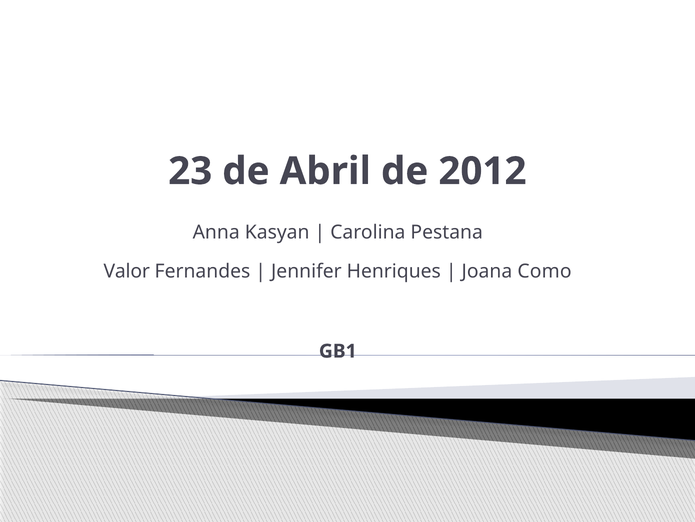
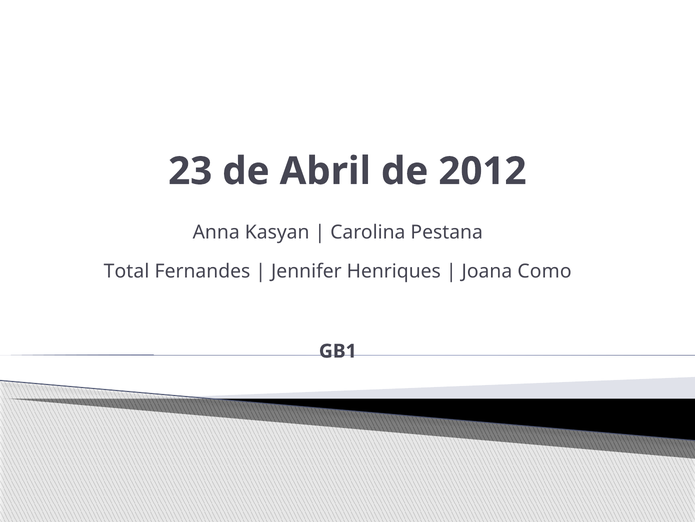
Valor: Valor -> Total (127, 271)
